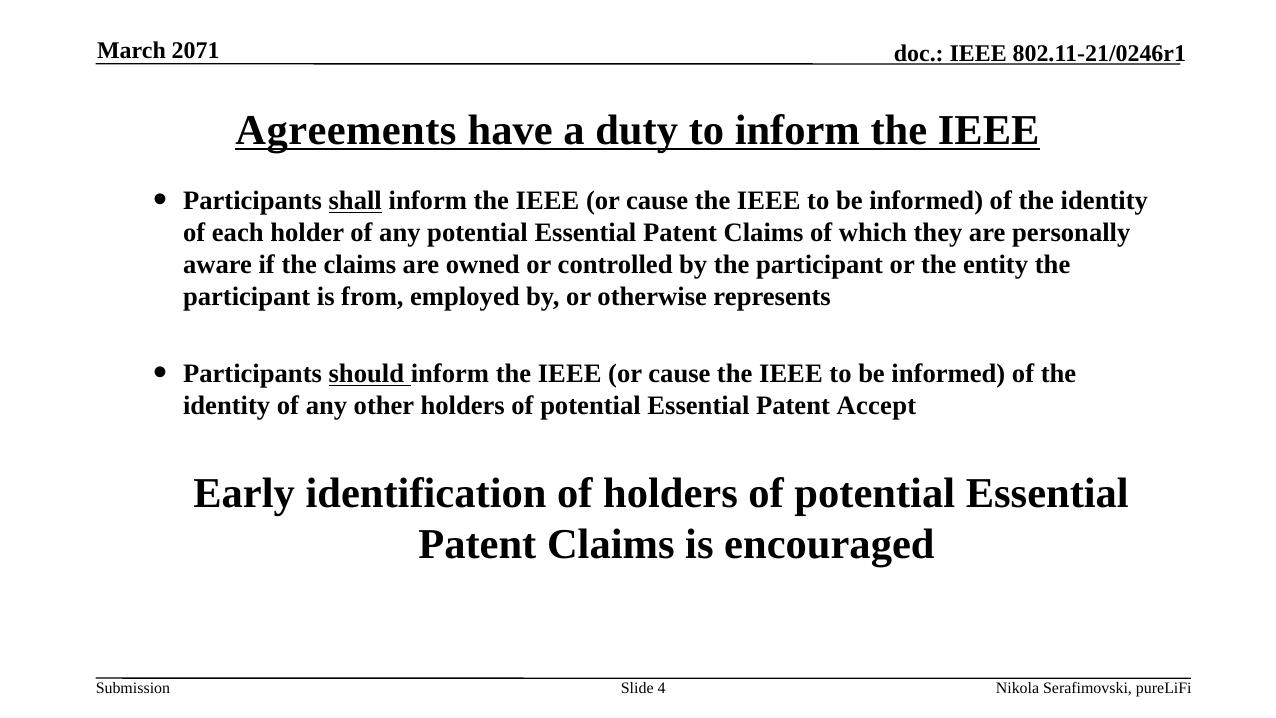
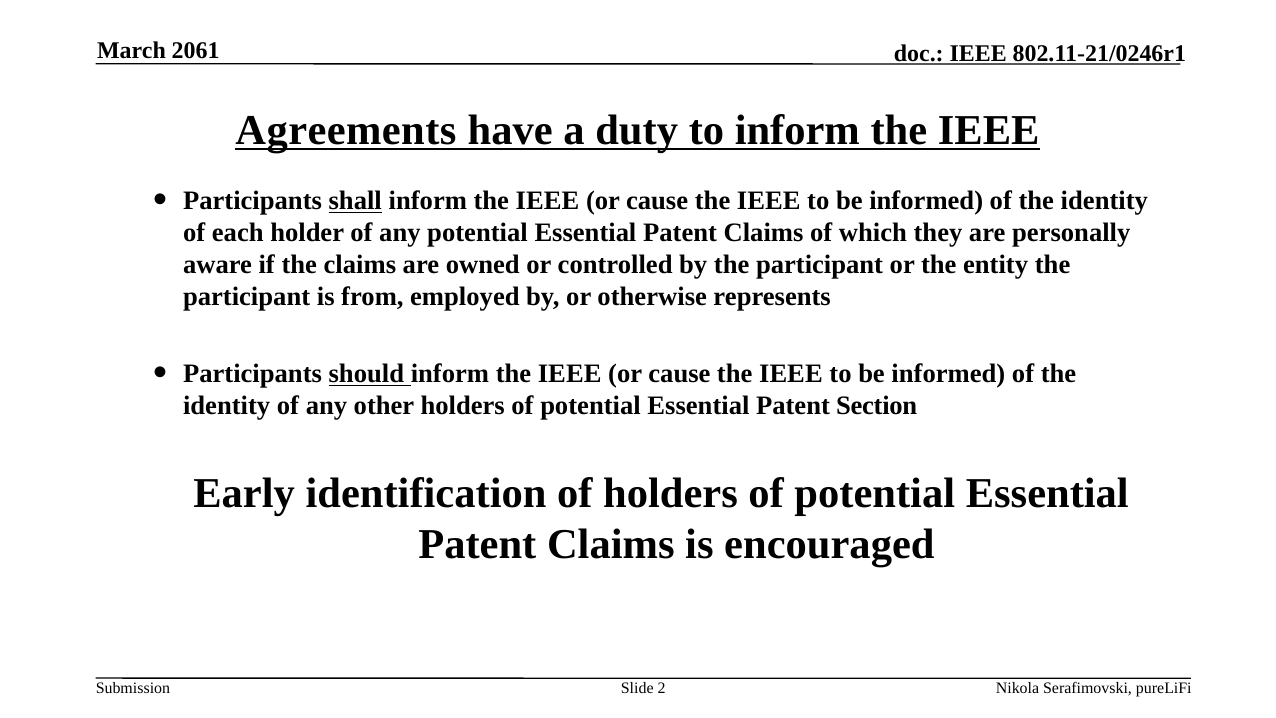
2071: 2071 -> 2061 (196, 51)
Accept: Accept -> Section (877, 405)
4: 4 -> 2 (662, 688)
